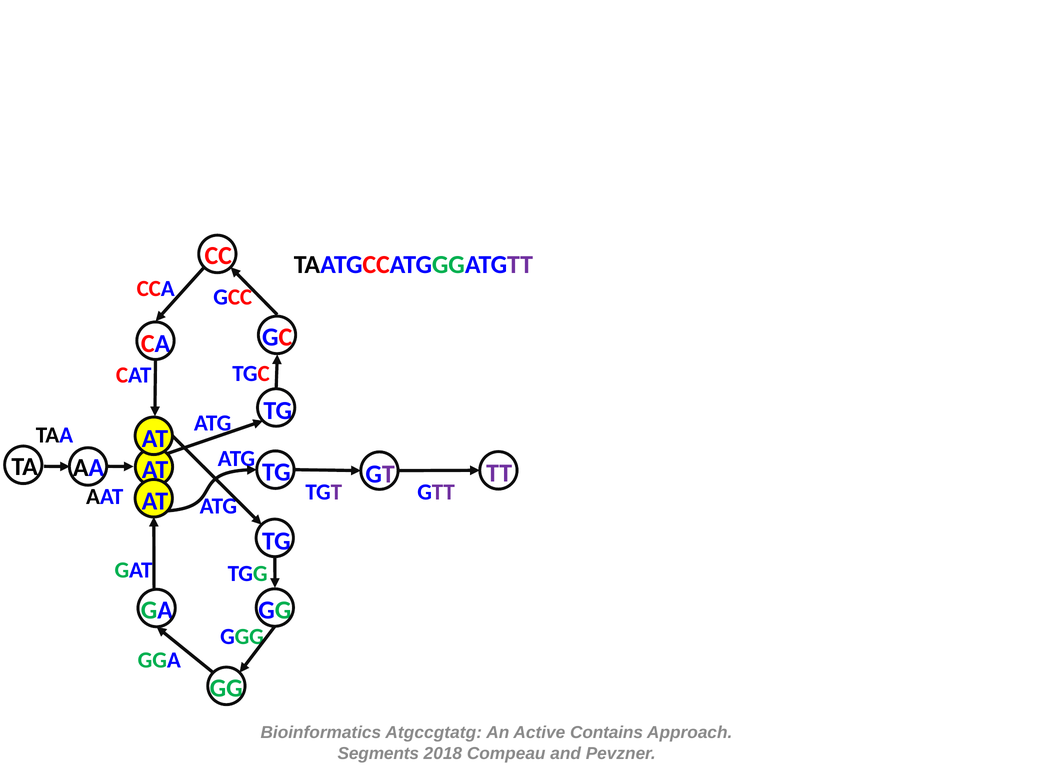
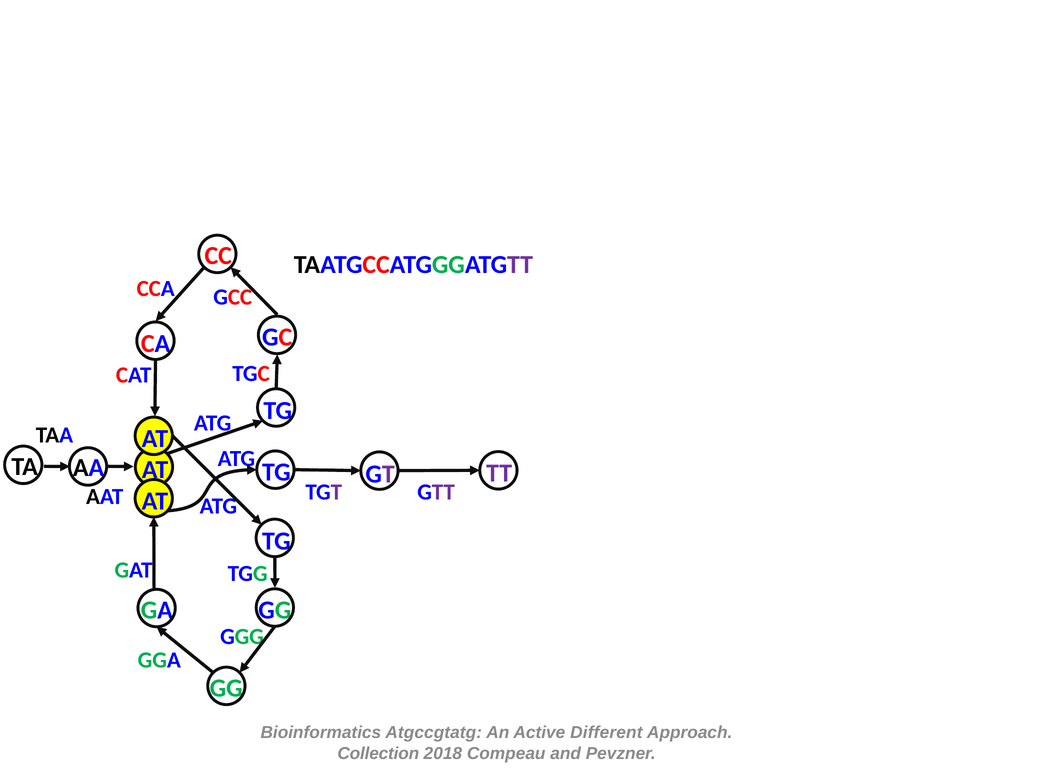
Contains: Contains -> Different (606, 732)
Segments: Segments -> Collection (378, 753)
